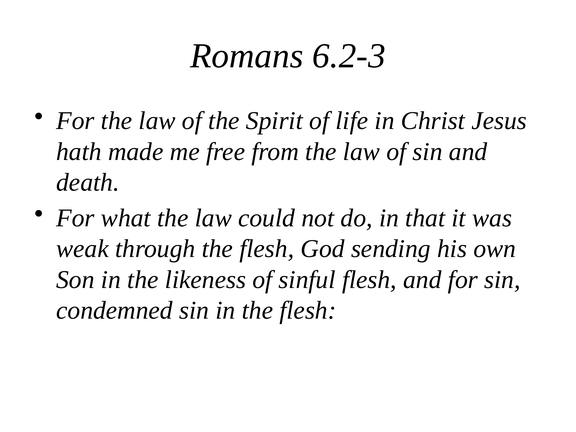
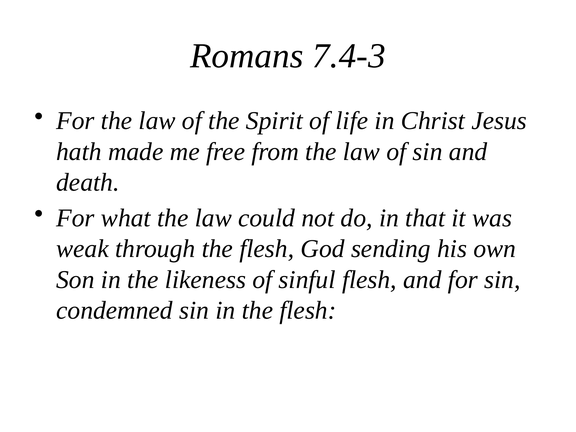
6.2-3: 6.2-3 -> 7.4-3 (349, 56)
